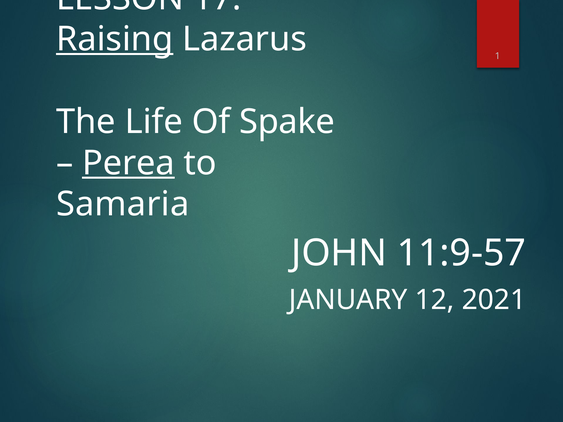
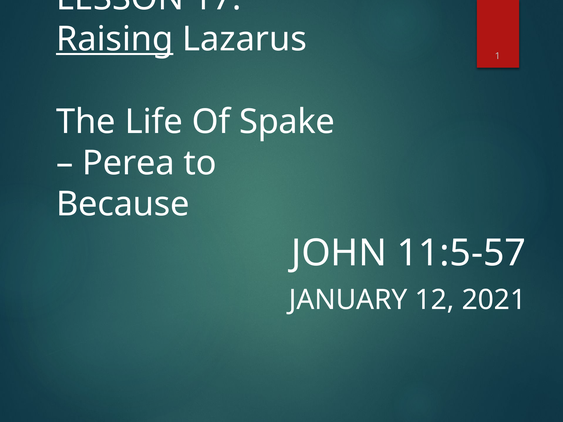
Perea underline: present -> none (128, 163)
Samaria: Samaria -> Because (123, 204)
11:9-57: 11:9-57 -> 11:5-57 (461, 253)
